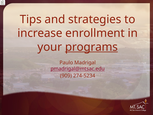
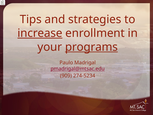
increase underline: none -> present (40, 33)
